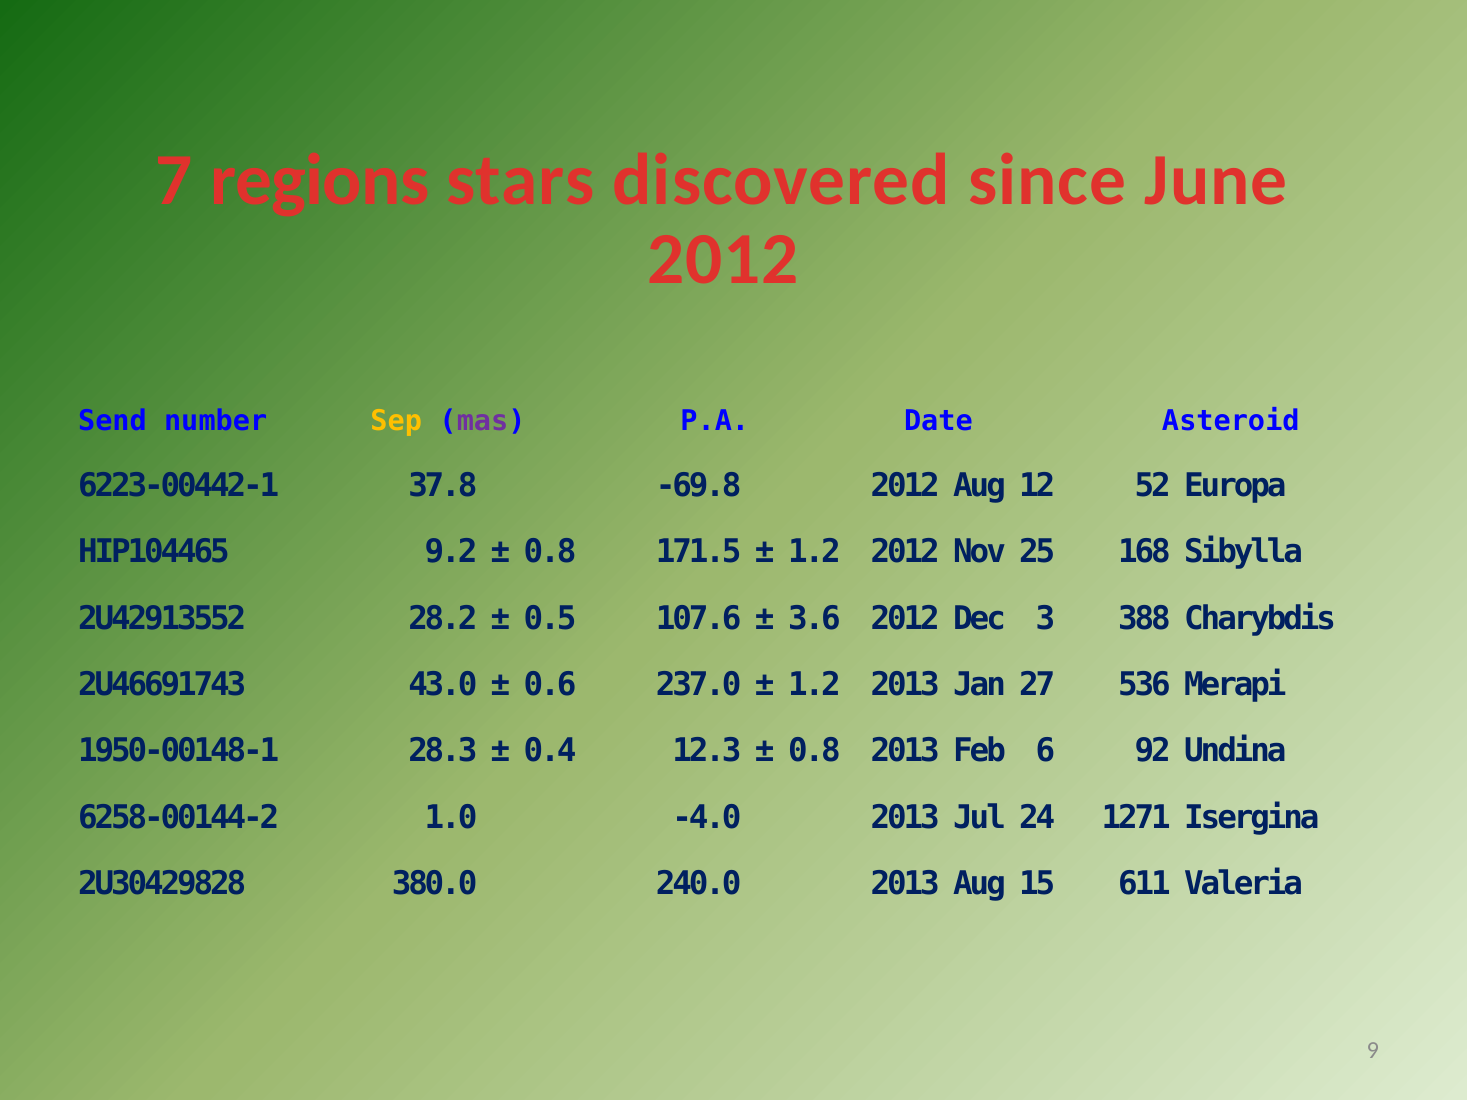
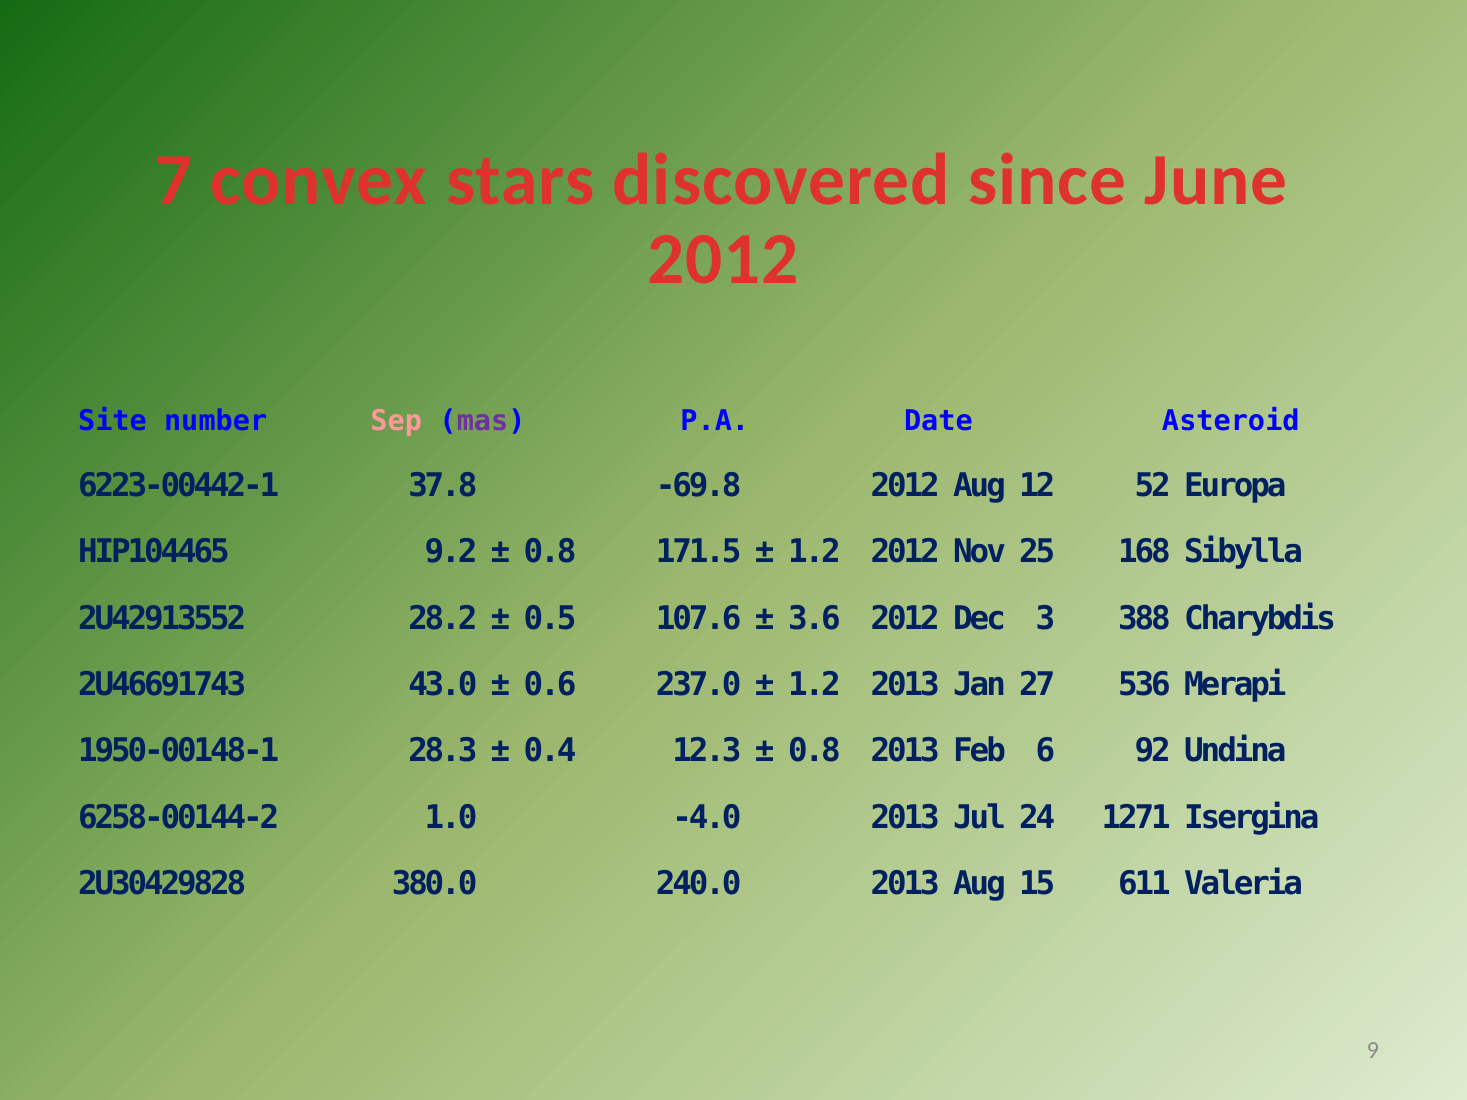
regions: regions -> convex (319, 181)
Send: Send -> Site (112, 422)
Sep colour: yellow -> pink (396, 422)
